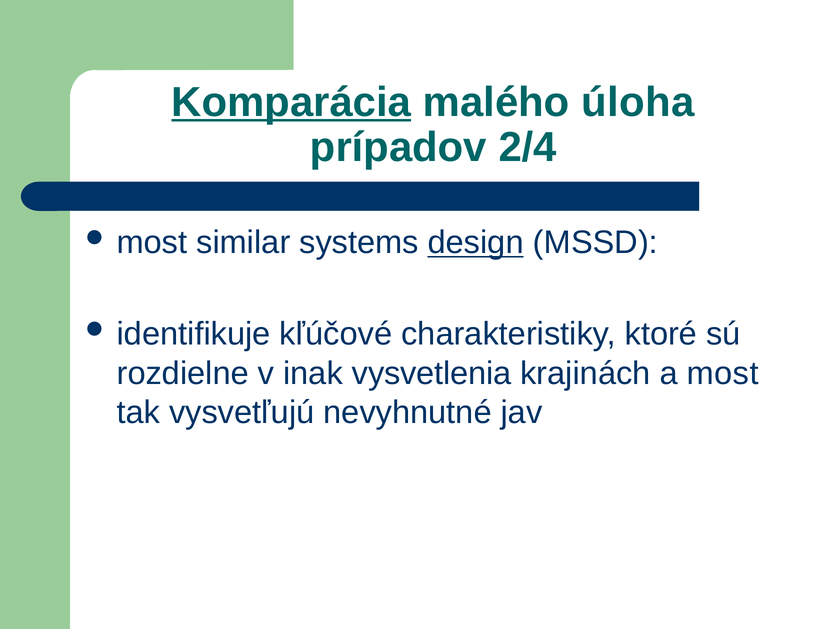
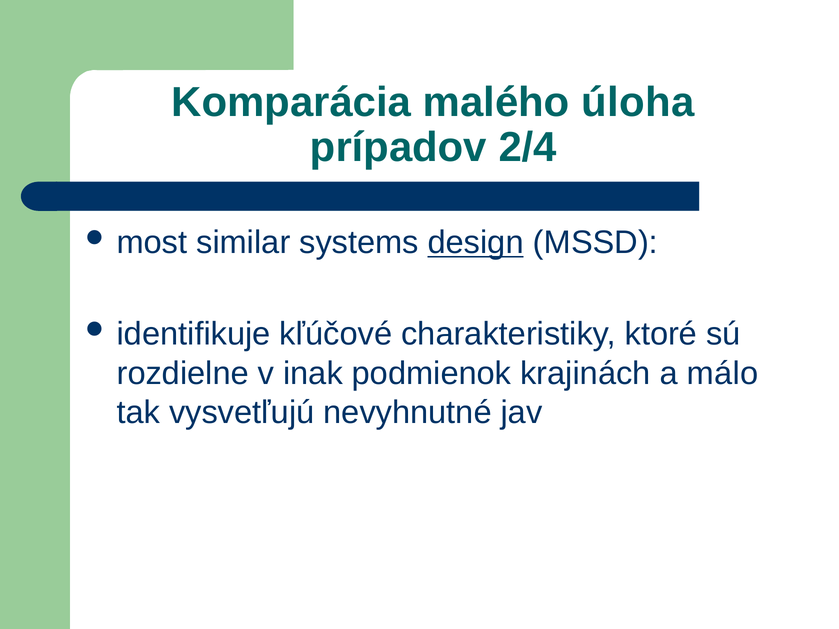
Komparácia underline: present -> none (291, 102)
vysvetlenia: vysvetlenia -> podmienok (432, 373)
a most: most -> málo (723, 373)
